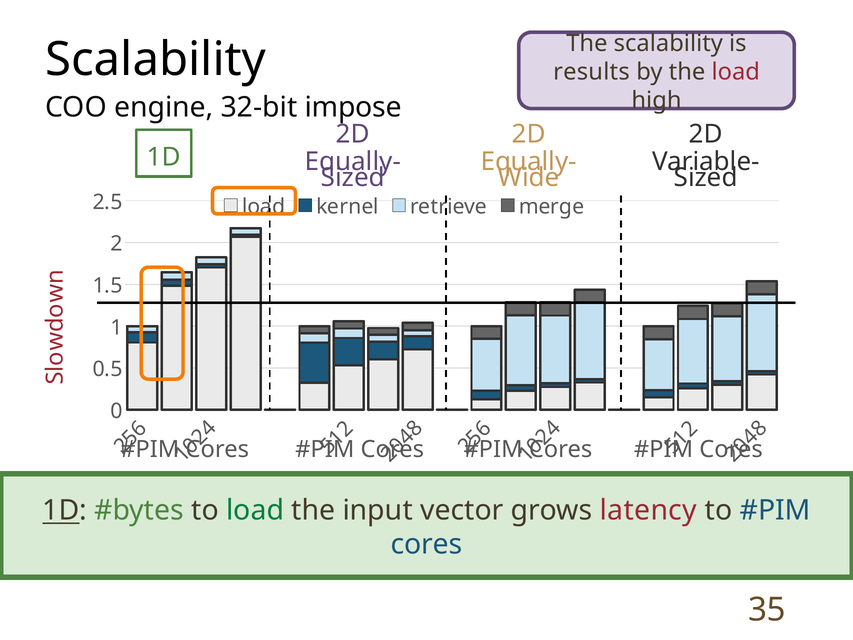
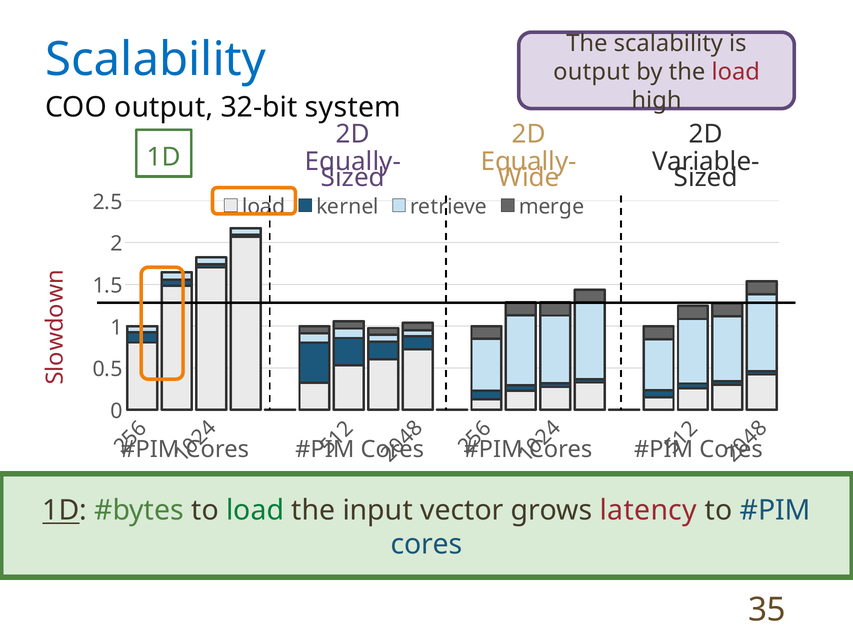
Scalability colour: black -> blue (156, 60)
results: results -> output (591, 72)
COO engine: engine -> output (164, 107)
impose: impose -> system (353, 107)
